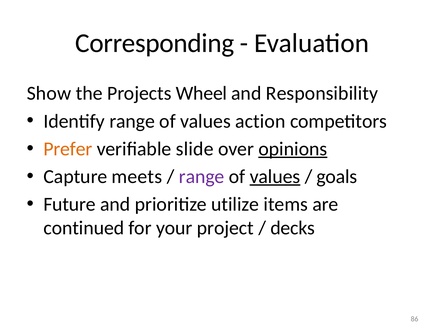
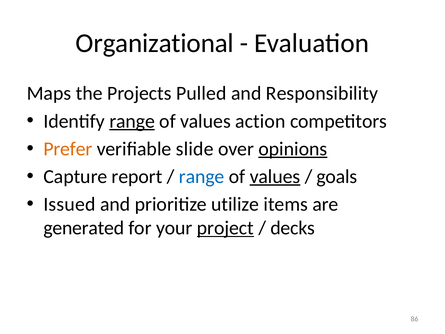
Corresponding: Corresponding -> Organizational (155, 43)
Show: Show -> Maps (49, 93)
Wheel: Wheel -> Pulled (201, 93)
range underline: none -> present (132, 121)
meets: meets -> report (137, 176)
range colour: purple -> blue (202, 176)
Future: Future -> Issued (69, 204)
continued: continued -> generated (84, 228)
project underline: none -> present (225, 228)
